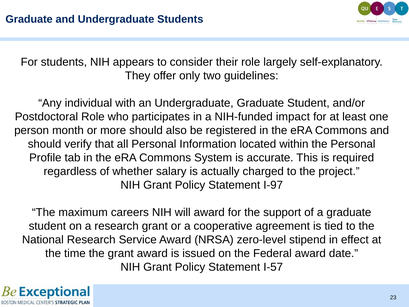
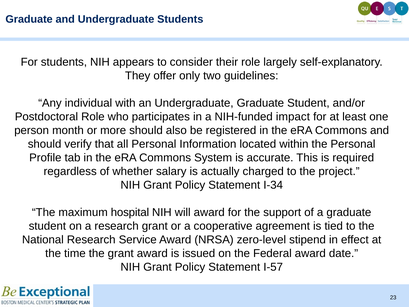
I-97: I-97 -> I-34 (273, 185)
careers: careers -> hospital (130, 212)
